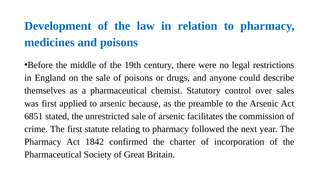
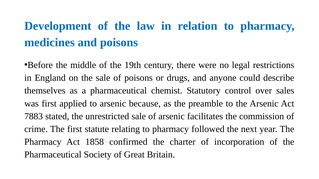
6851: 6851 -> 7883 (34, 117)
1842: 1842 -> 1858 (95, 142)
